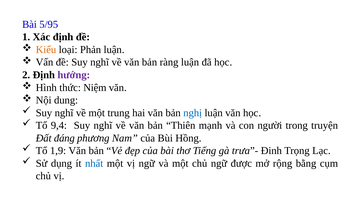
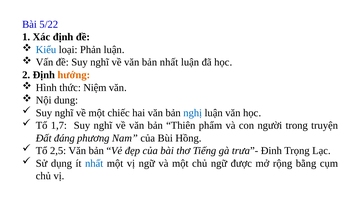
5/95: 5/95 -> 5/22 (49, 24)
Kiểu colour: orange -> blue (46, 50)
bản ràng: ràng -> nhất (169, 62)
hướng colour: purple -> orange (74, 75)
trung: trung -> chiếc (119, 113)
9,4: 9,4 -> 1,7 (59, 125)
mạnh: mạnh -> phẩm (210, 125)
1,9: 1,9 -> 2,5 (58, 151)
